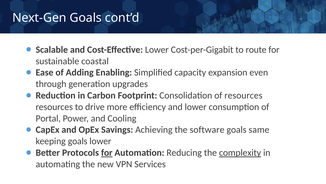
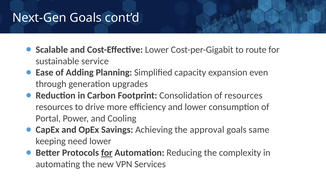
coastal: coastal -> service (95, 61)
Enabling: Enabling -> Planning (114, 72)
software: software -> approval (207, 129)
keeping goals: goals -> need (78, 141)
complexity underline: present -> none (240, 152)
